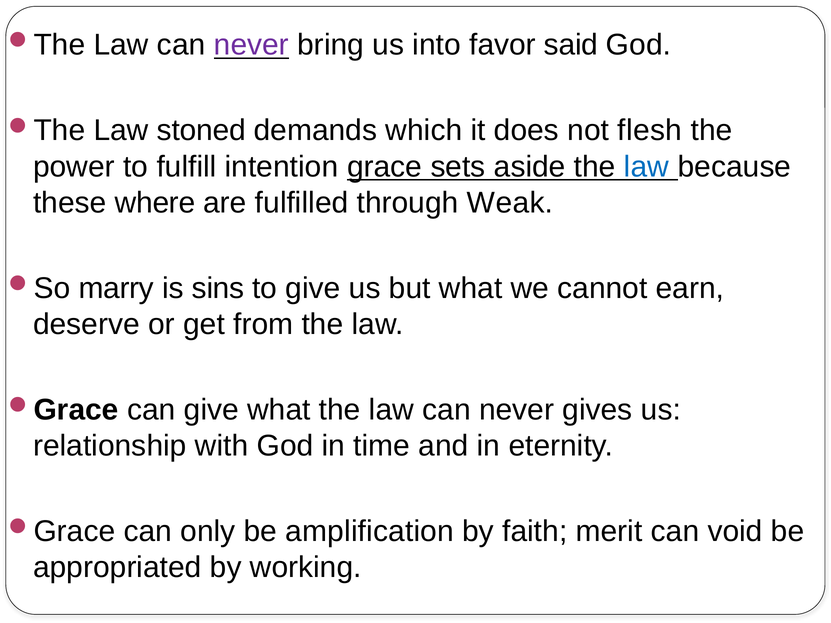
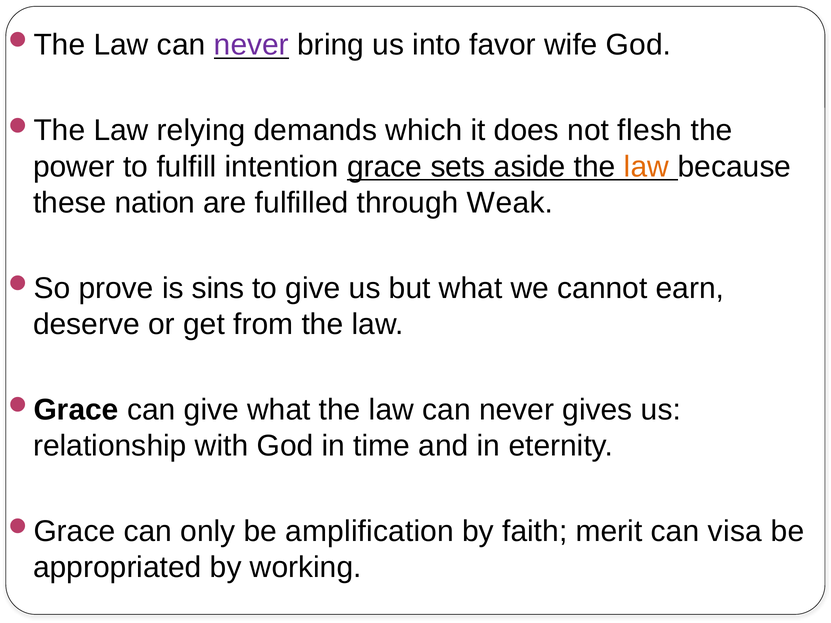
said: said -> wife (571, 45)
stoned: stoned -> relying (201, 131)
law colour: blue -> orange (646, 167)
where: where -> nation (155, 203)
marry: marry -> prove (116, 288)
void: void -> visa (735, 532)
